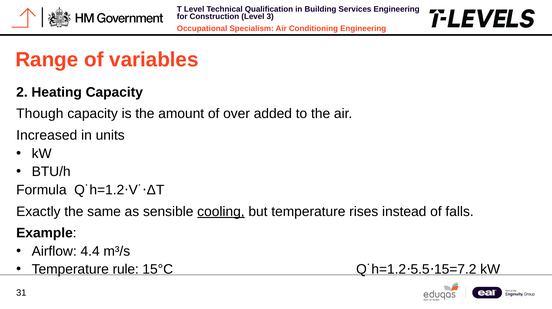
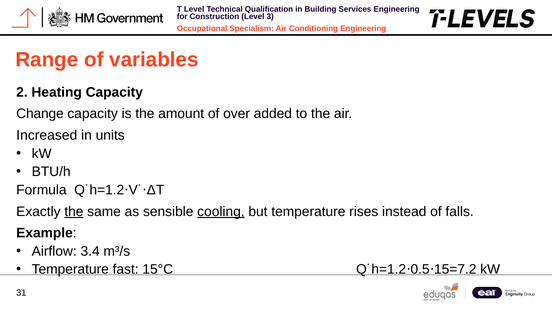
Though: Though -> Change (40, 114)
the underline: none -> present (74, 211)
4.4: 4.4 -> 3.4 (90, 251)
rule: rule -> fast (126, 269)
5.5: 5.5 -> 0.5 (420, 269)
